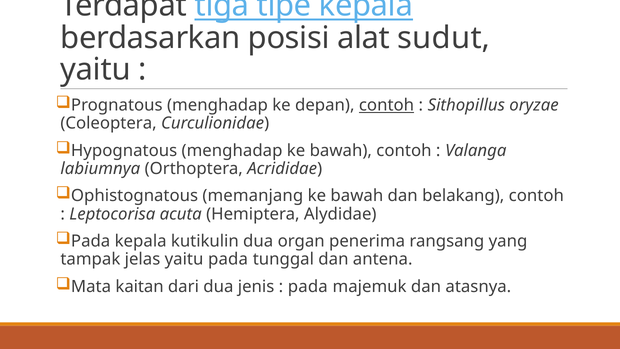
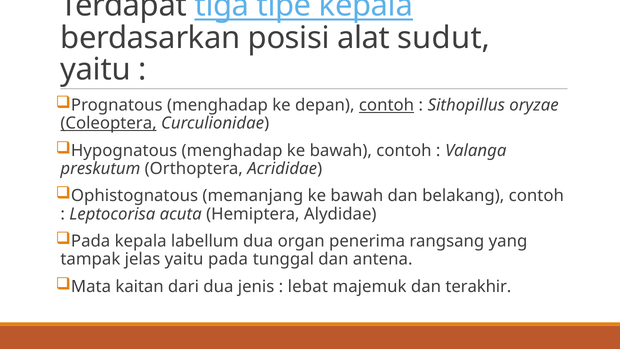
Coleoptera underline: none -> present (109, 123)
labiumnya: labiumnya -> preskutum (100, 169)
kutikulin: kutikulin -> labellum (205, 241)
pada: pada -> lebat (308, 286)
atasnya: atasnya -> terakhir (478, 286)
